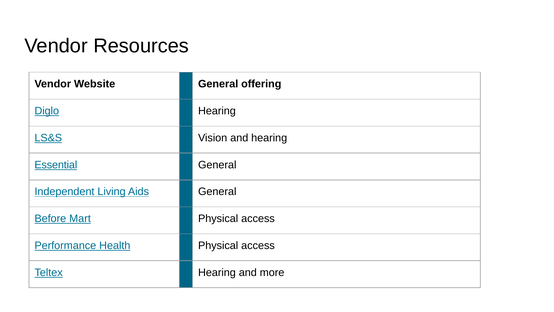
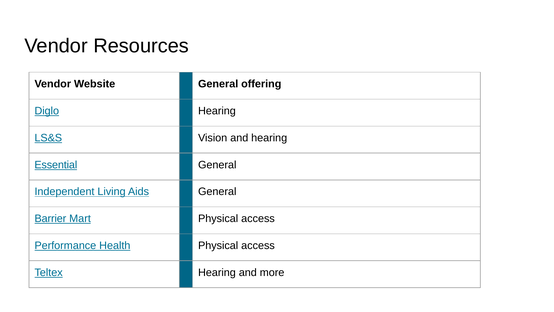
Before: Before -> Barrier (50, 218)
